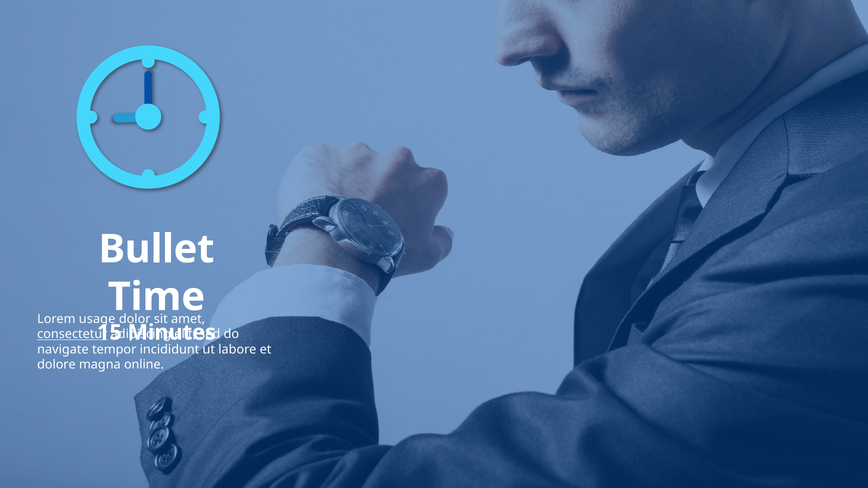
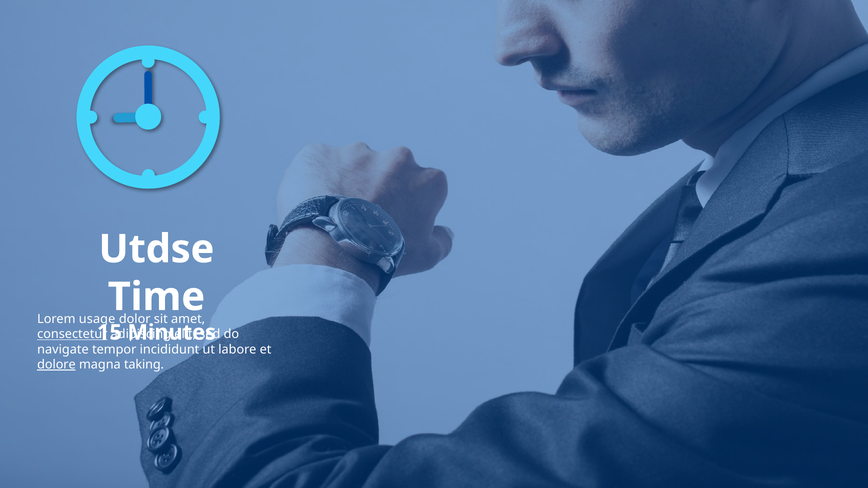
Bullet: Bullet -> Utdse (156, 249)
dolore underline: none -> present (56, 365)
online: online -> taking (144, 365)
